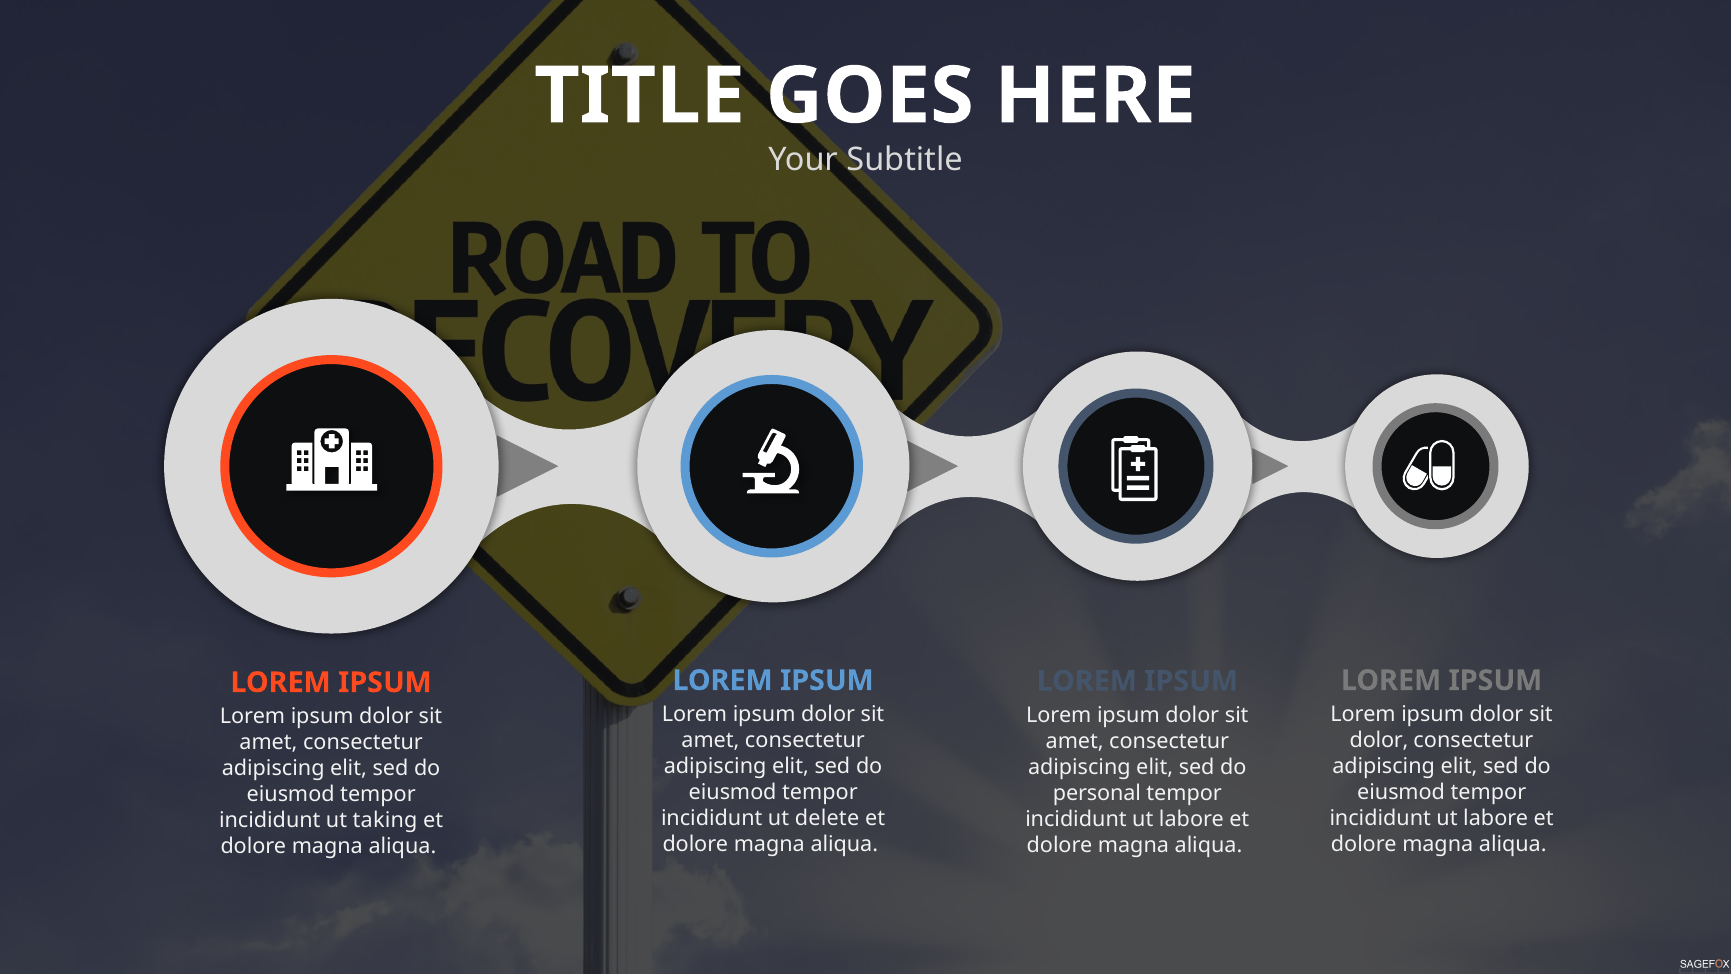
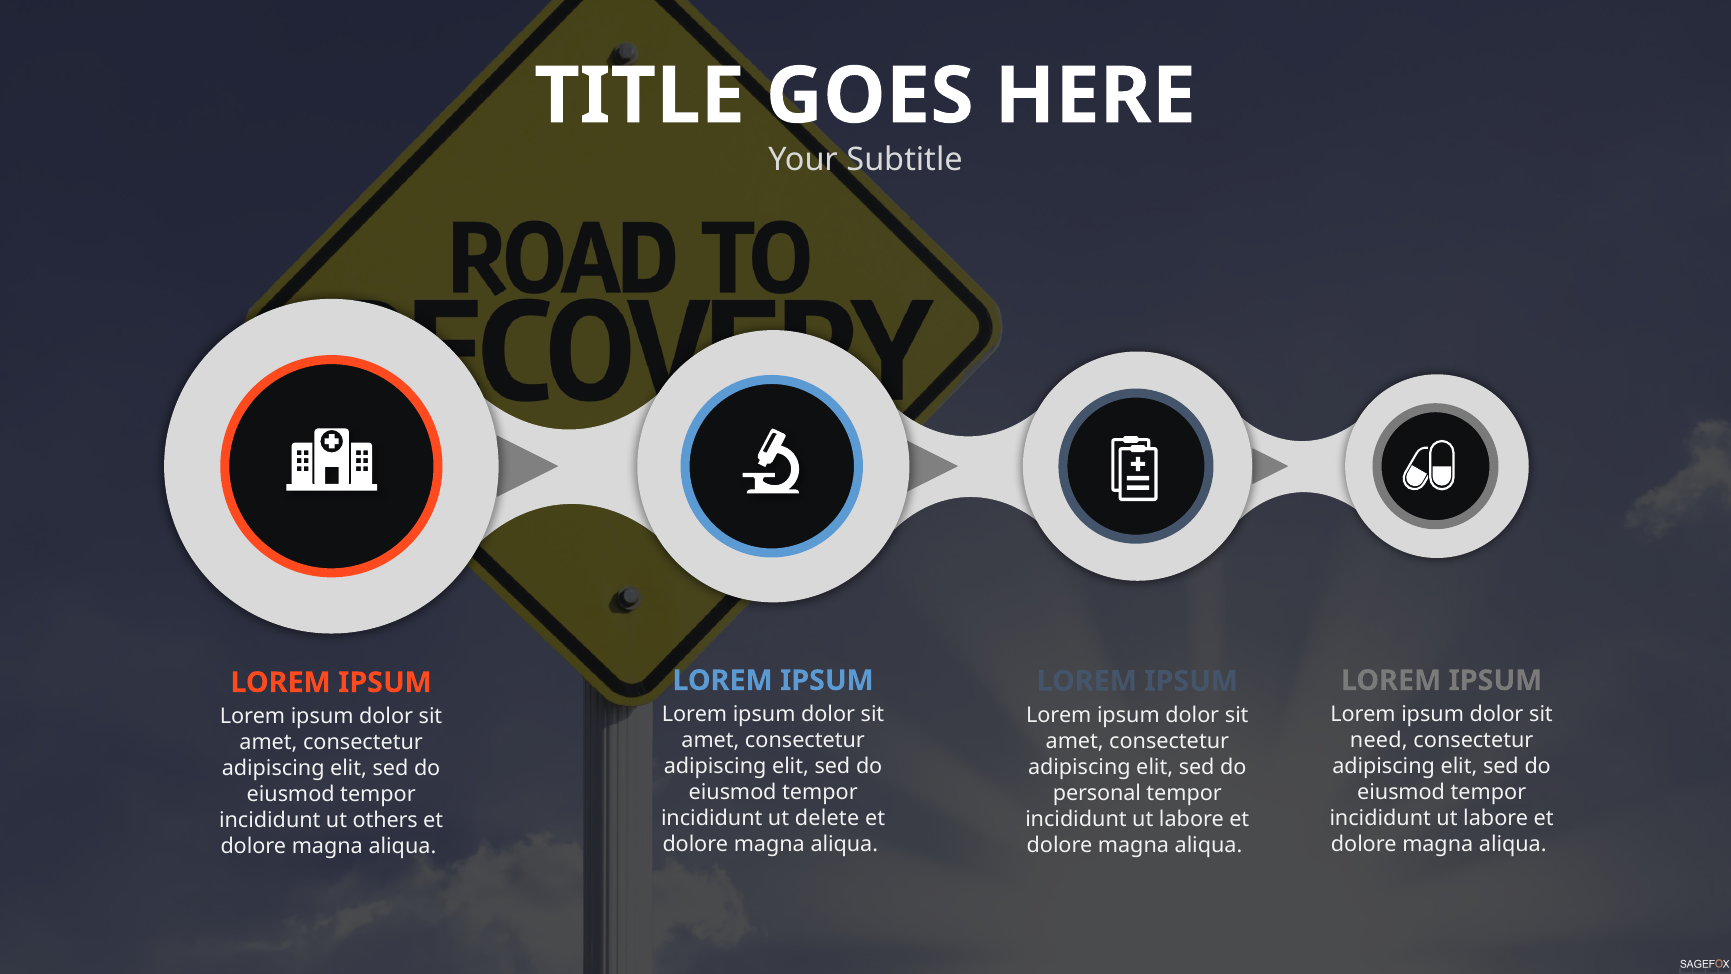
dolor: dolor -> need (1379, 740)
taking: taking -> others (385, 820)
